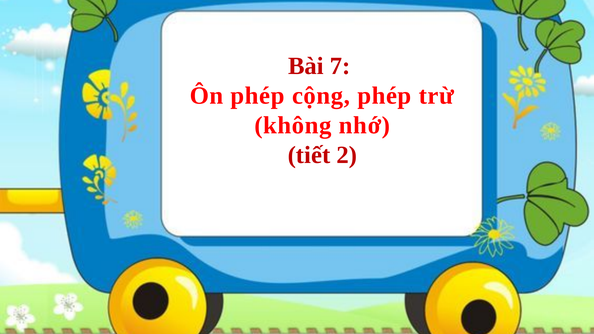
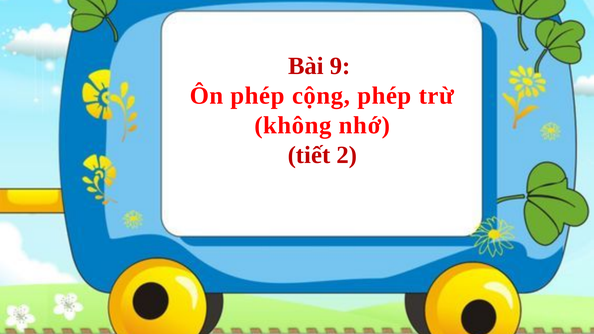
7: 7 -> 9 (340, 66)
